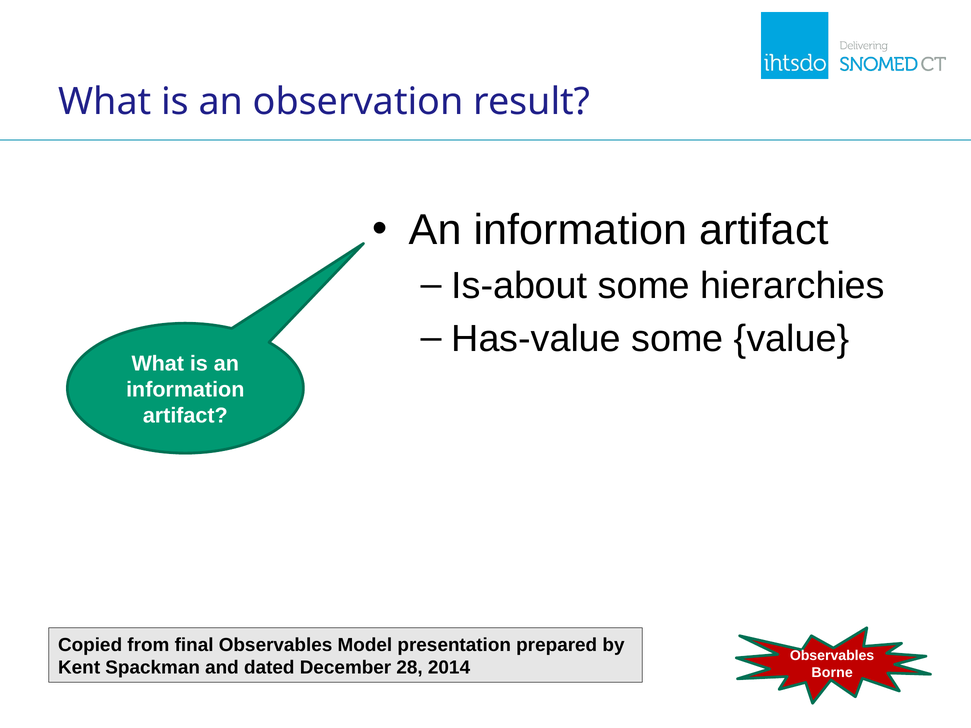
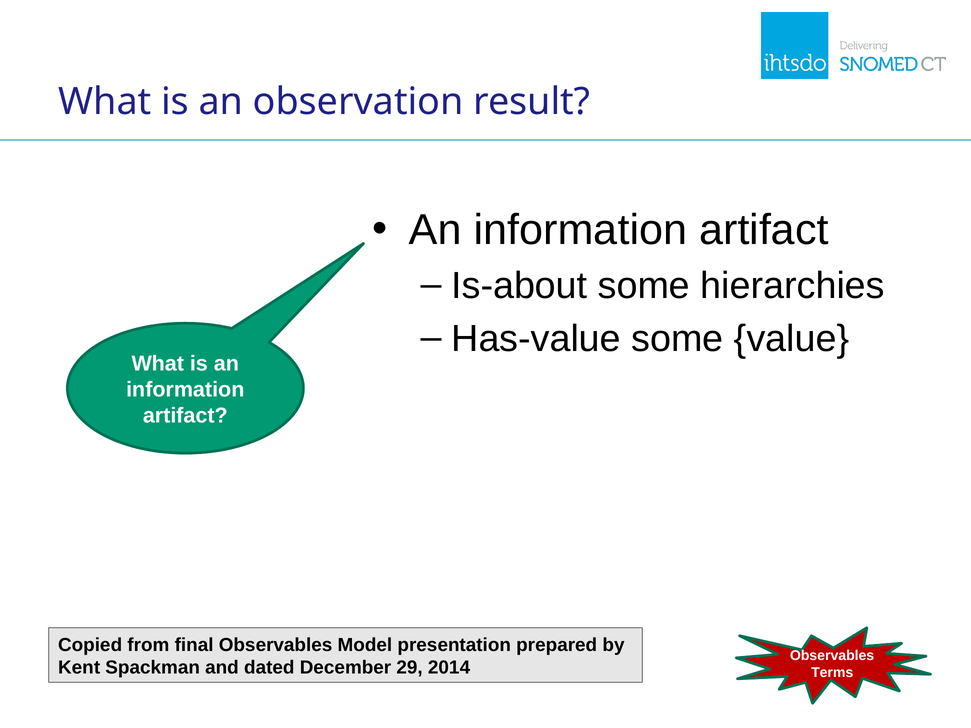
28: 28 -> 29 (410, 668)
Borne: Borne -> Terms (832, 673)
